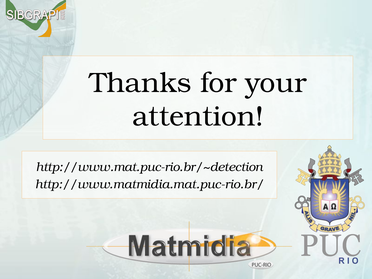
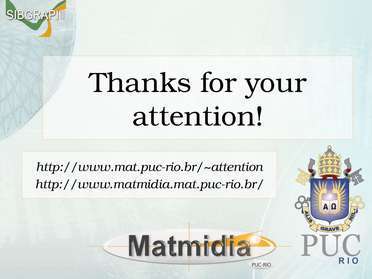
http://www.mat.puc-rio.br/~detection: http://www.mat.puc-rio.br/~detection -> http://www.mat.puc-rio.br/~attention (149, 167)
